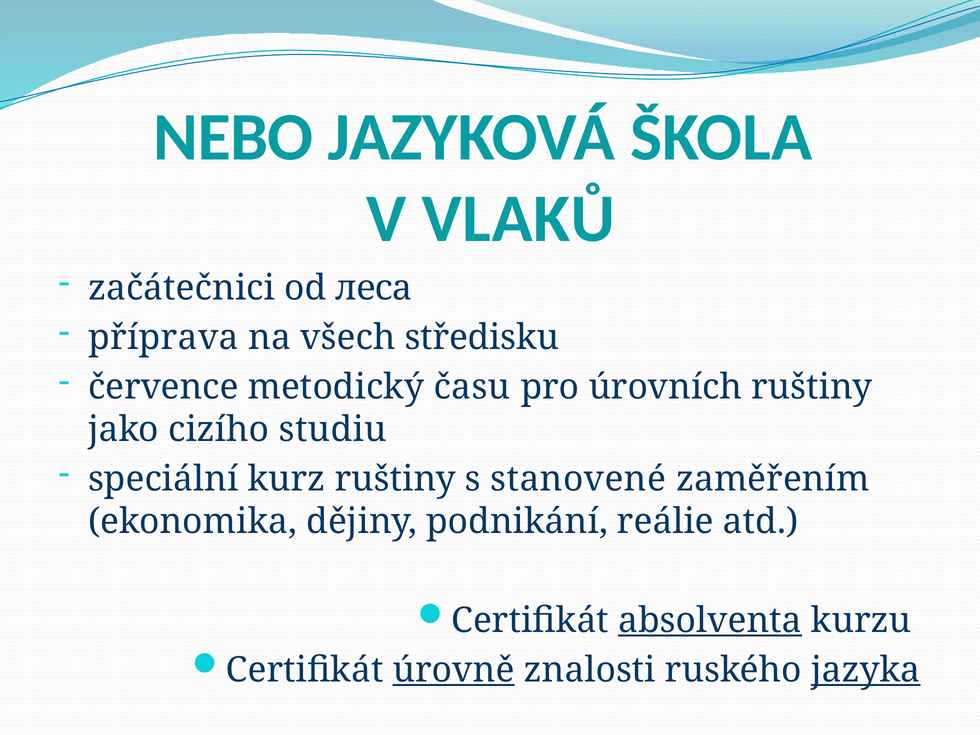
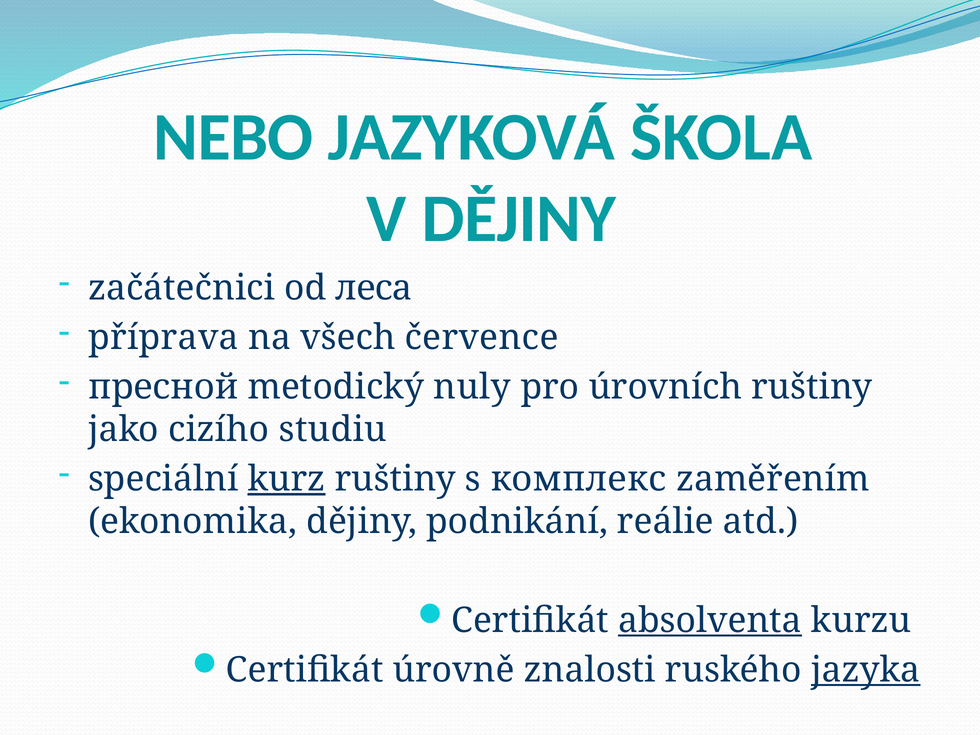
V VLAKŮ: VLAKŮ -> DĚJINY (519, 219)
středisku: středisku -> července (482, 338)
července: července -> пресной (163, 387)
času: času -> nuly (472, 387)
kurz underline: none -> present (287, 479)
stanovené: stanovené -> комплекс (578, 479)
úrovně underline: present -> none (454, 670)
